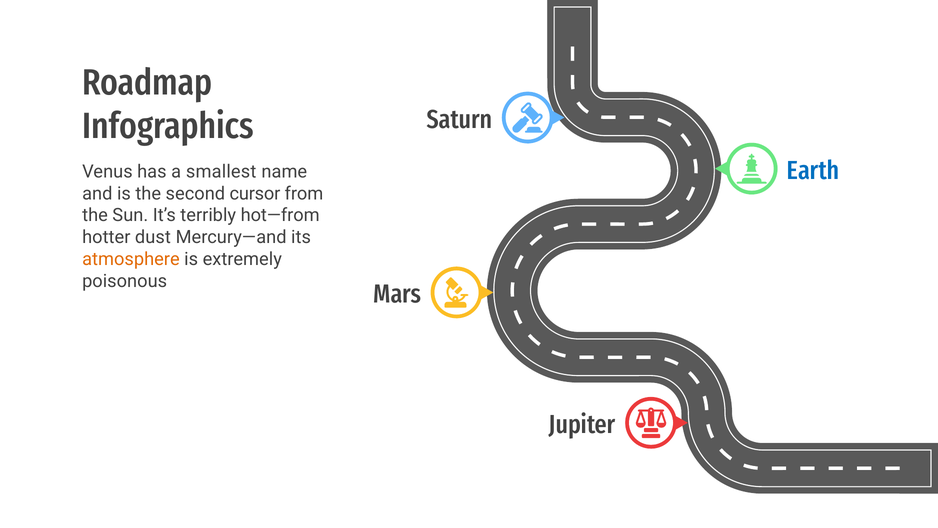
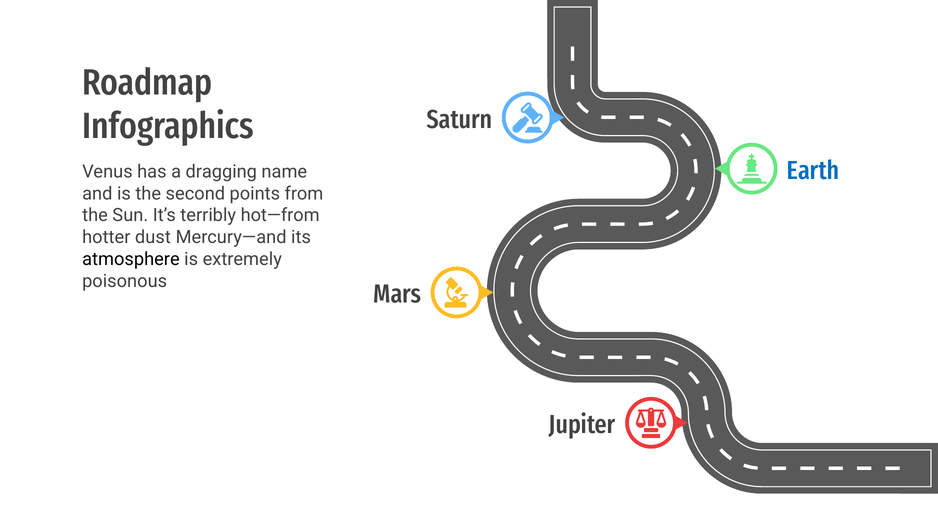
smallest: smallest -> dragging (221, 171)
cursor: cursor -> points (255, 193)
atmosphere colour: orange -> black (131, 259)
